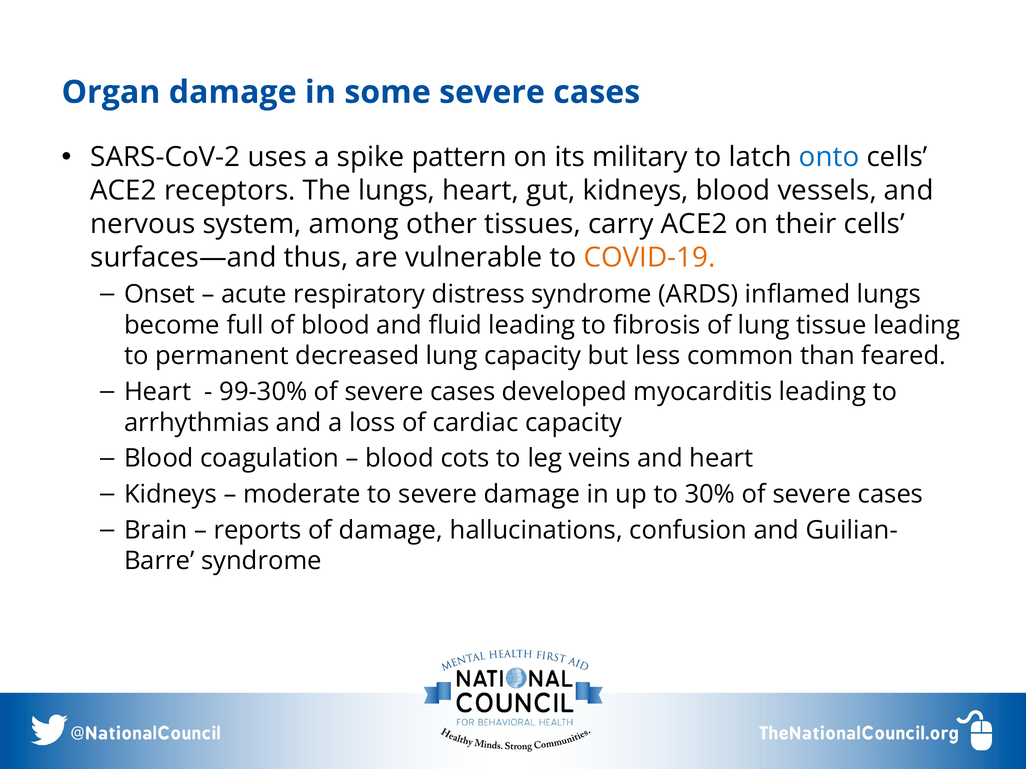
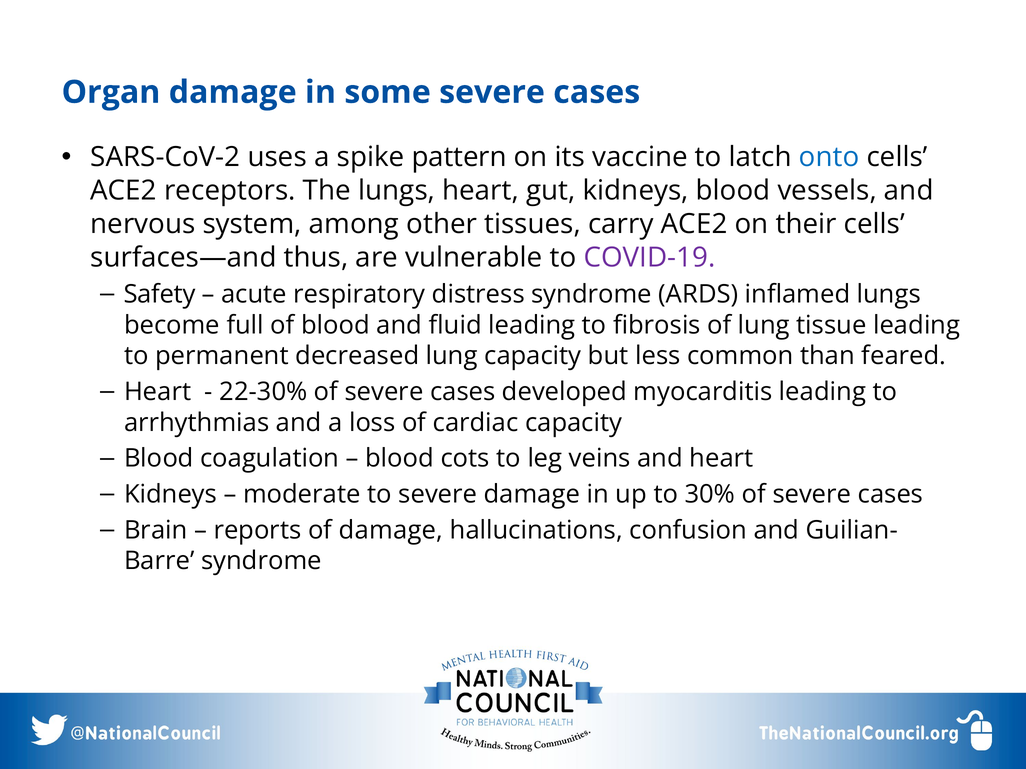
military: military -> vaccine (640, 157)
COVID-19 colour: orange -> purple (649, 258)
Onset: Onset -> Safety (160, 295)
99-30%: 99-30% -> 22-30% (263, 392)
